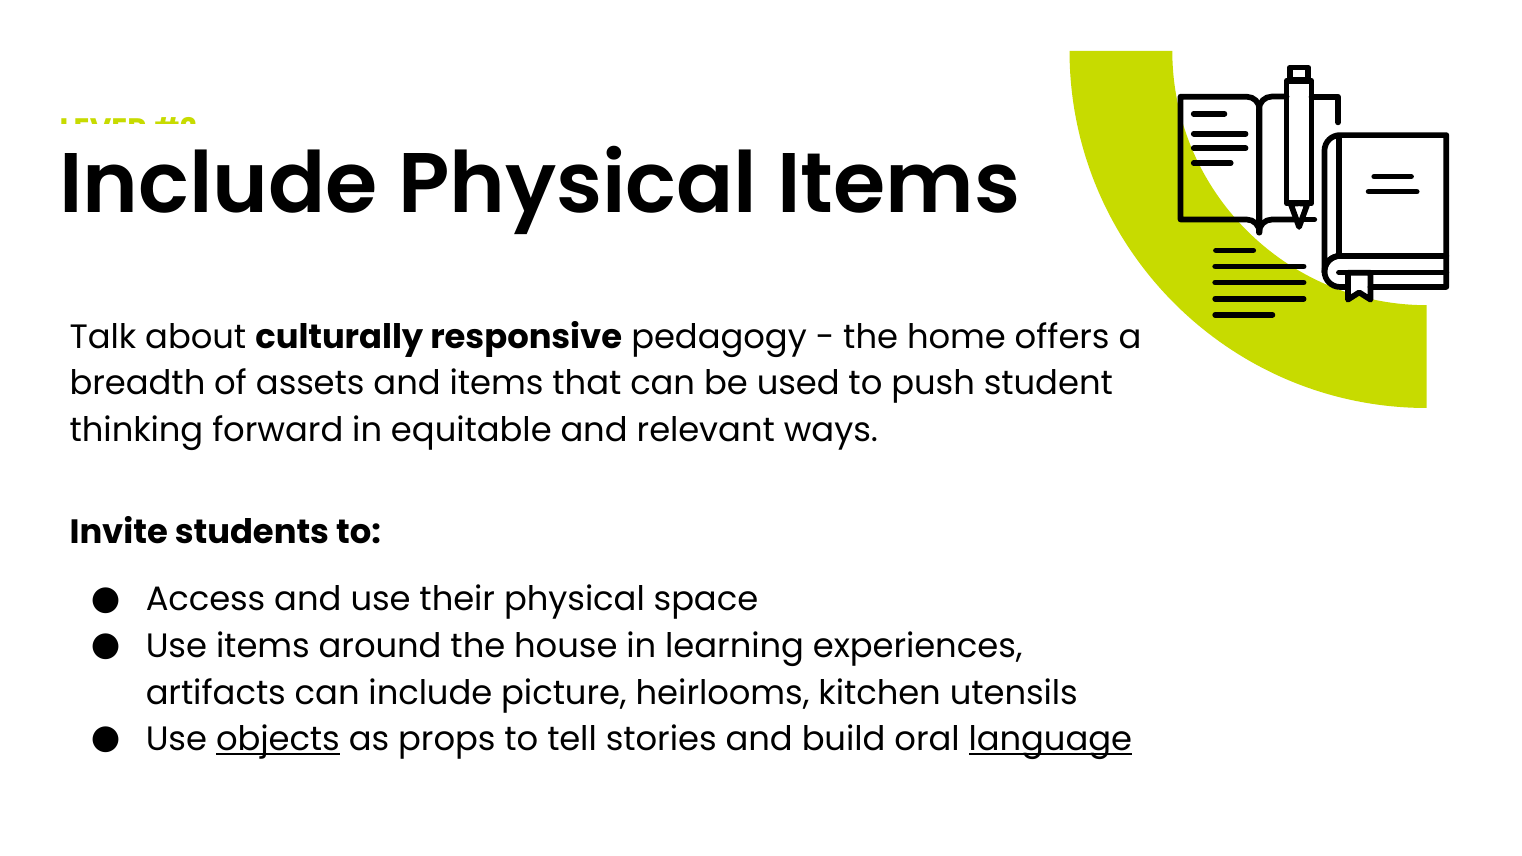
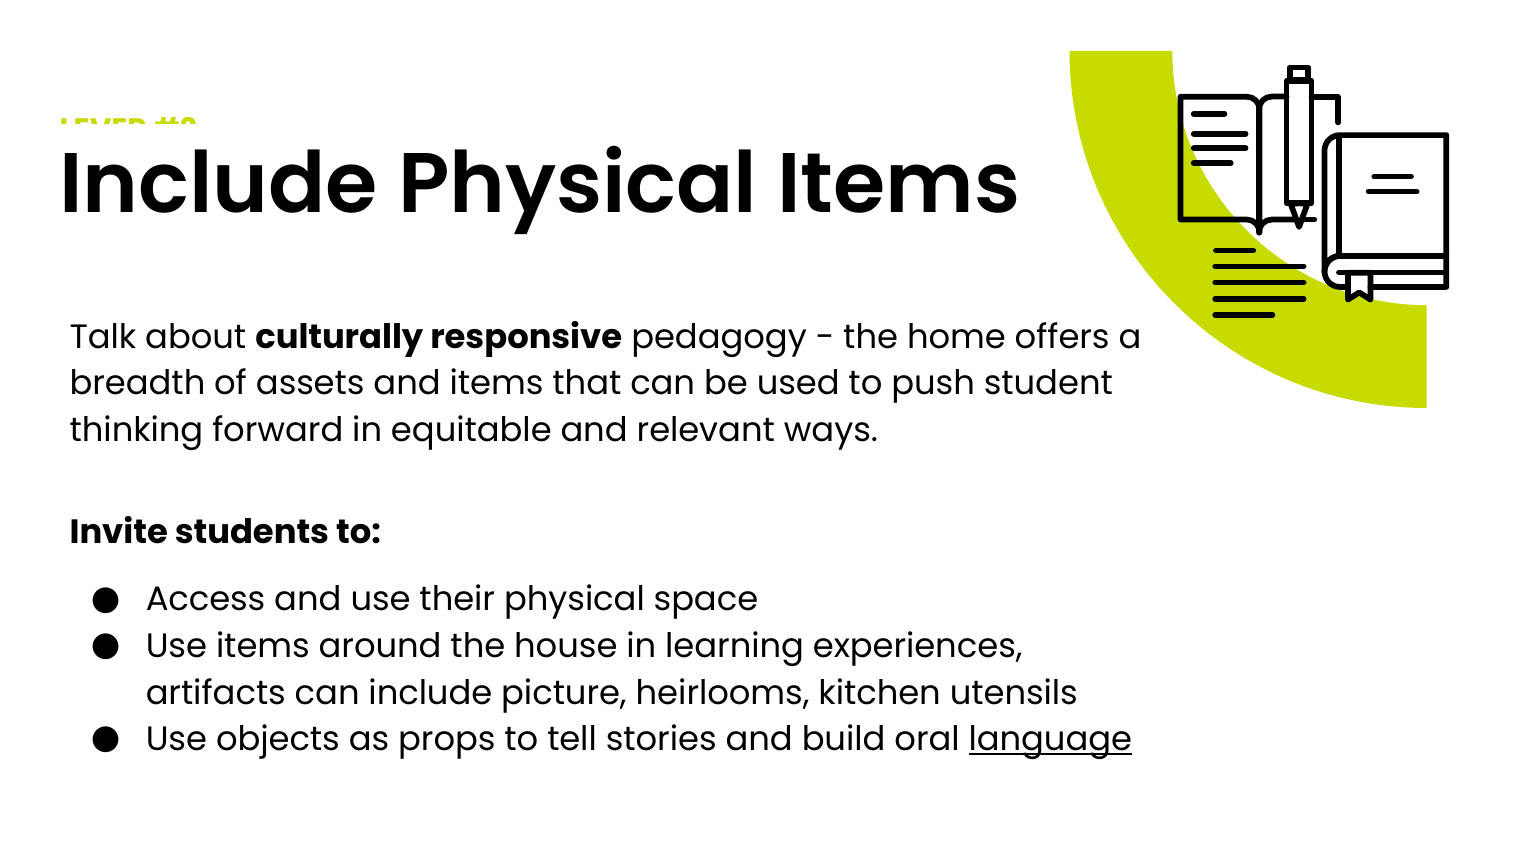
objects underline: present -> none (278, 740)
